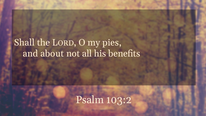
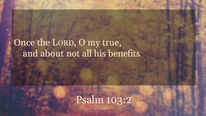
Shall: Shall -> Once (24, 43)
pies: pies -> true (112, 43)
